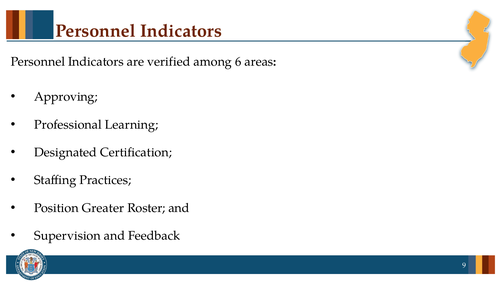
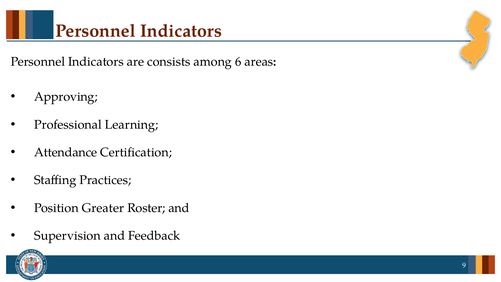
verified: verified -> consists (169, 62)
Designated: Designated -> Attendance (66, 152)
